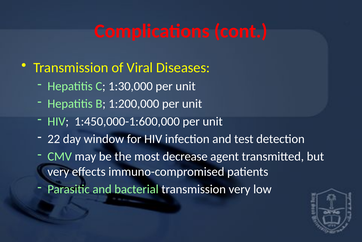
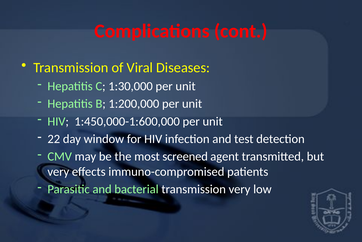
decrease: decrease -> screened (185, 156)
